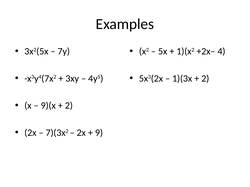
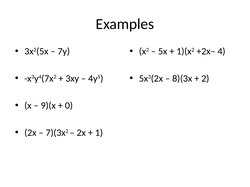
1)(3x: 1)(3x -> 8)(3x (182, 79)
2: 2 -> 0 (69, 106)
9: 9 -> 1 (99, 133)
